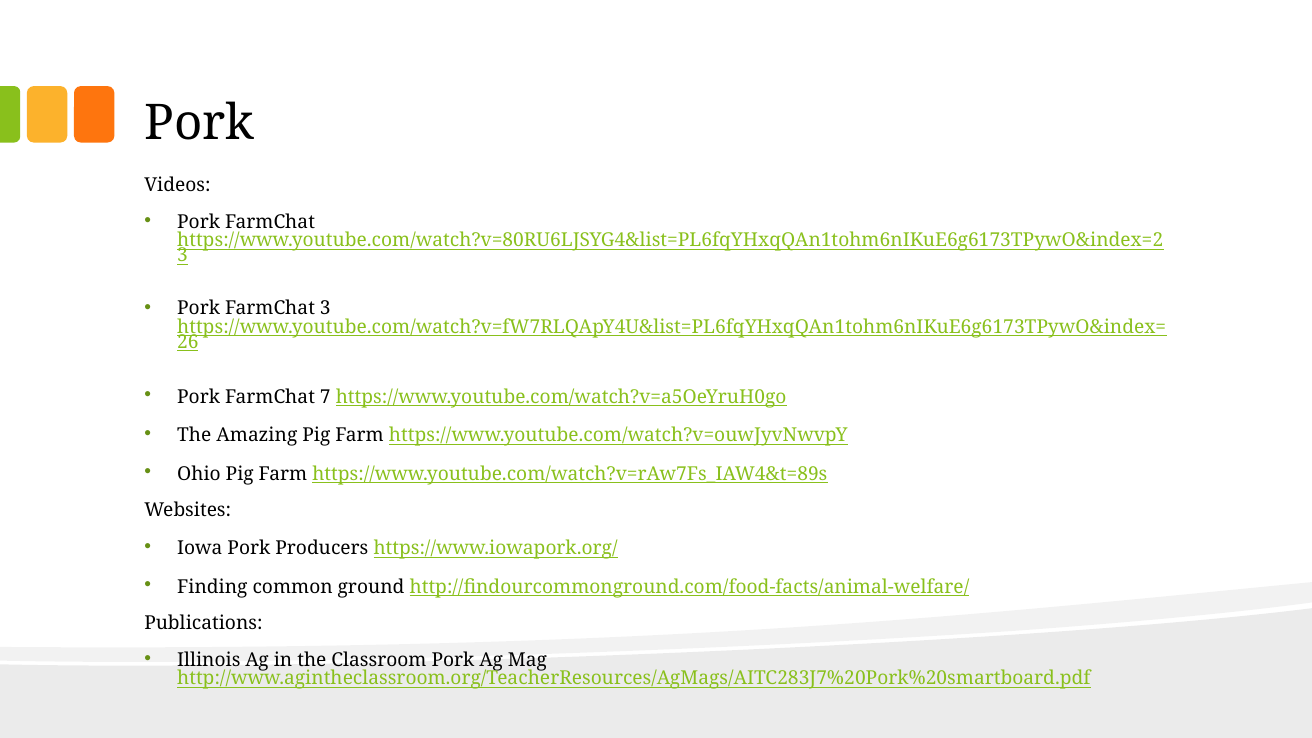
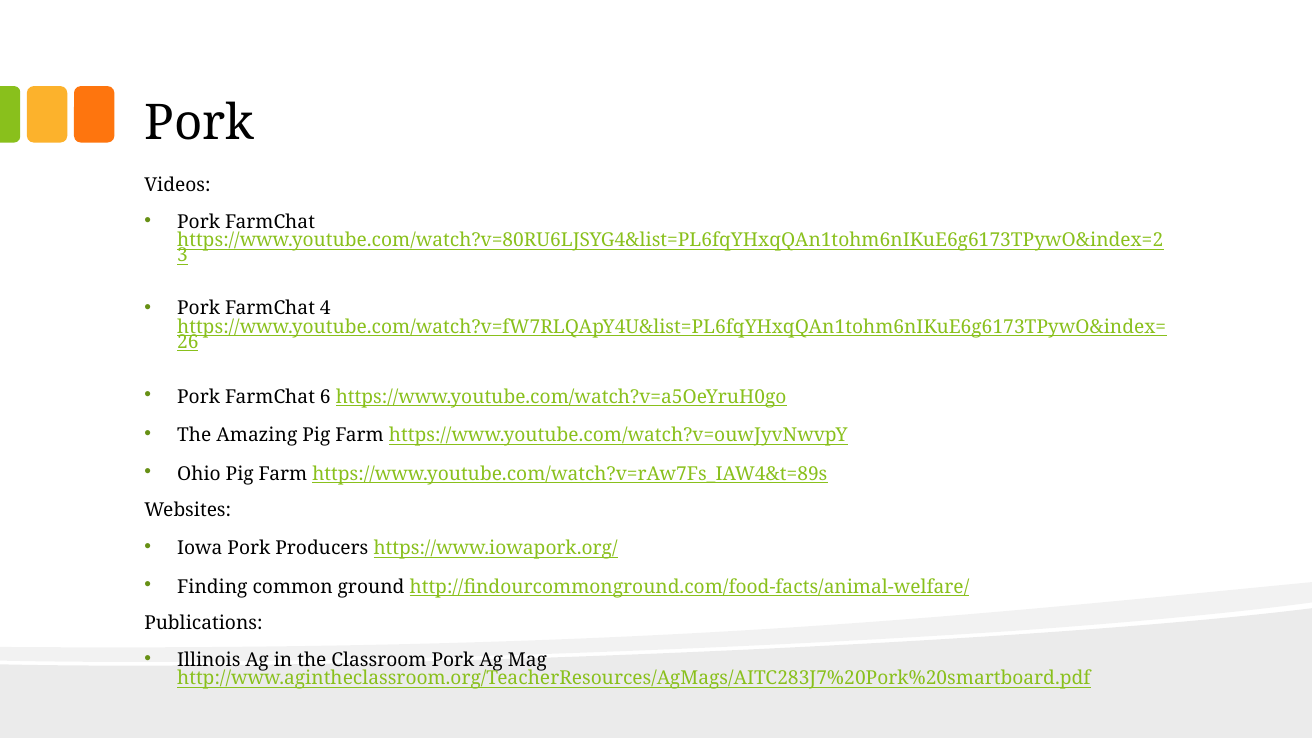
FarmChat 3: 3 -> 4 (325, 309)
7: 7 -> 6 (325, 397)
